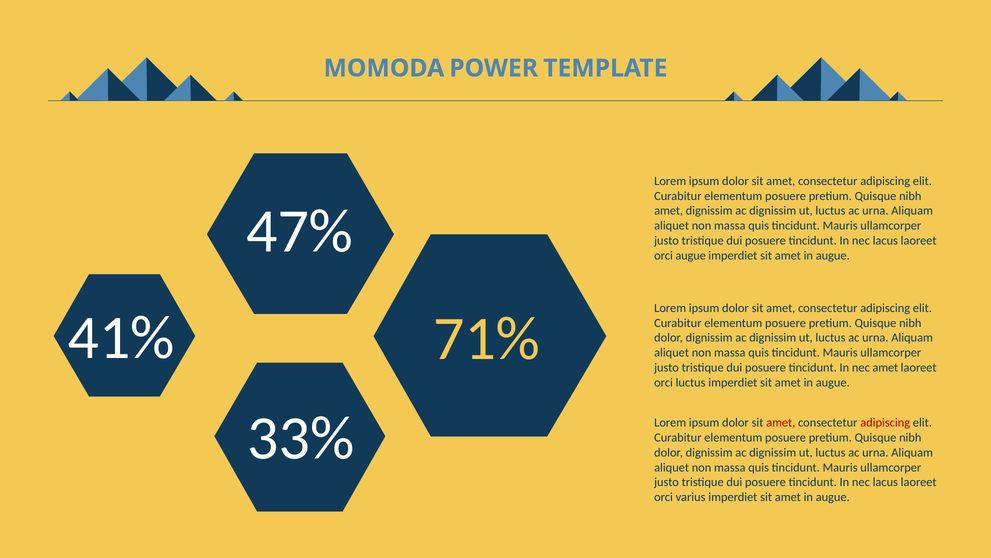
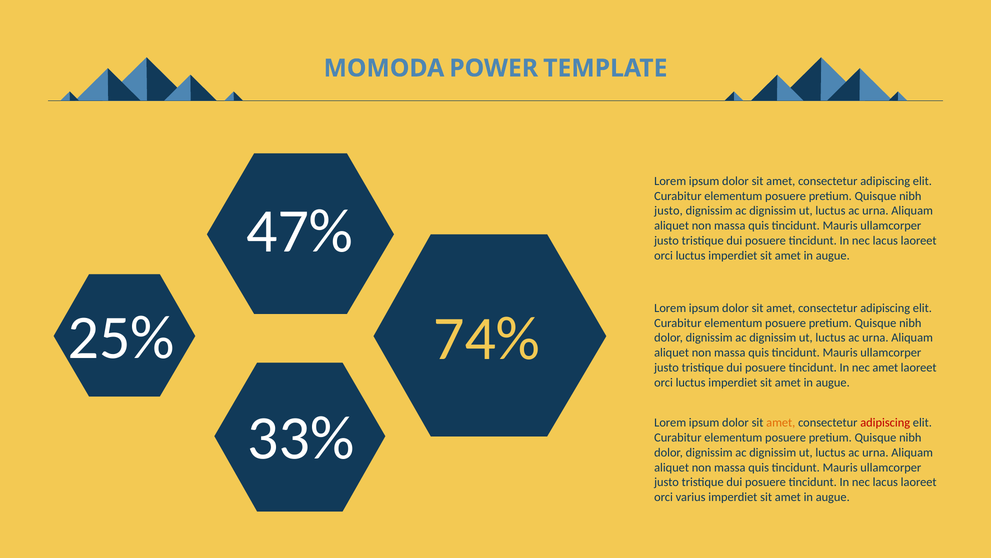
amet: amet -> justo (669, 211)
augue: augue -> luctus (691, 255)
41%: 41% -> 25% (121, 337)
71%: 71% -> 74% (487, 338)
amet colour: red -> orange (781, 422)
